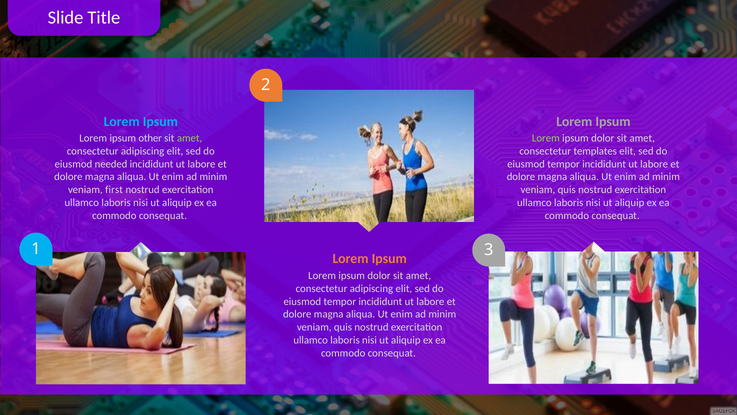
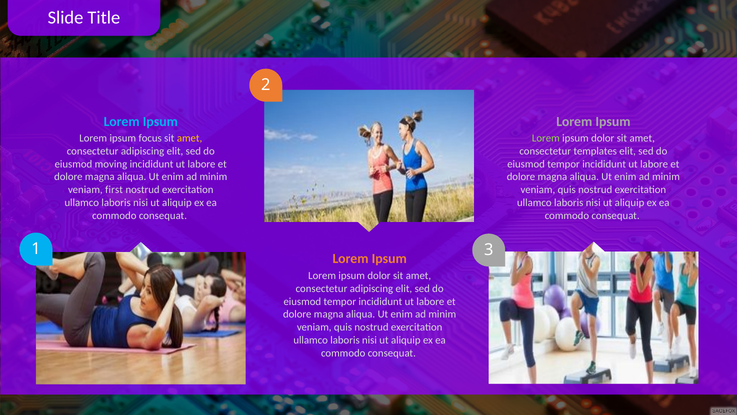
other: other -> focus (150, 138)
amet colour: light green -> yellow (190, 138)
needed: needed -> moving (111, 164)
